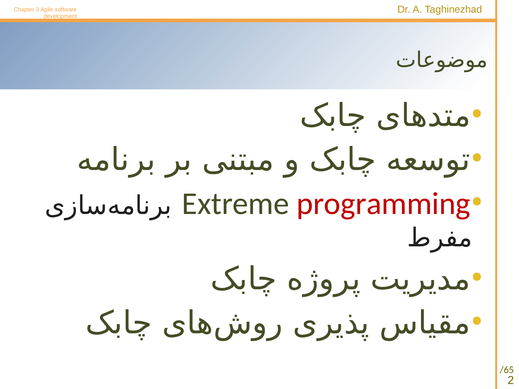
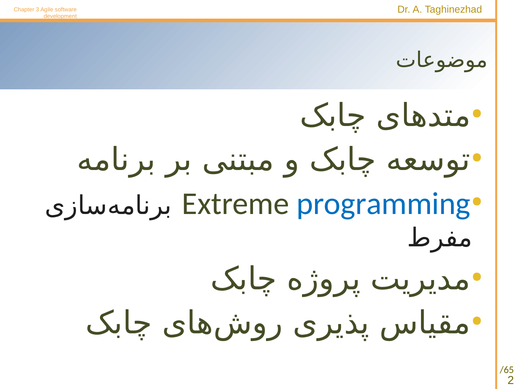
programming colour: red -> blue (384, 204)
